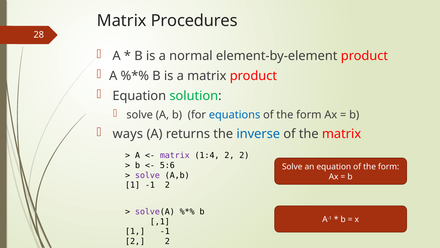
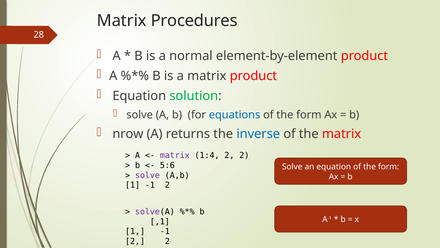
ways: ways -> nrow (128, 134)
